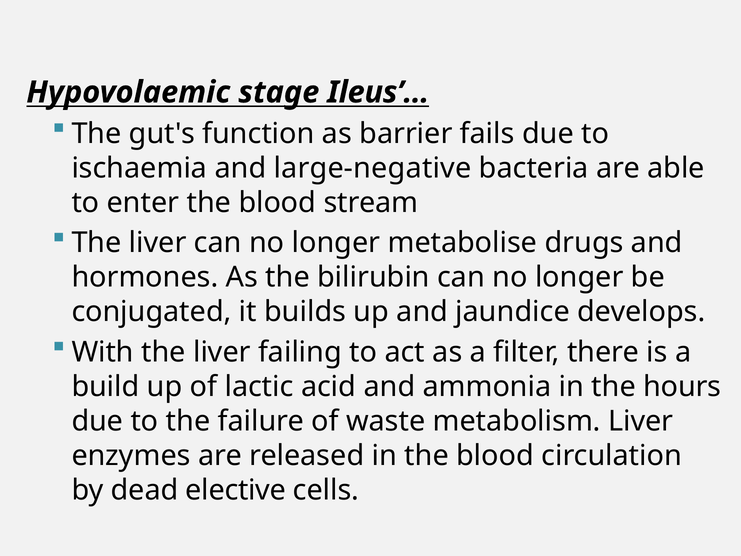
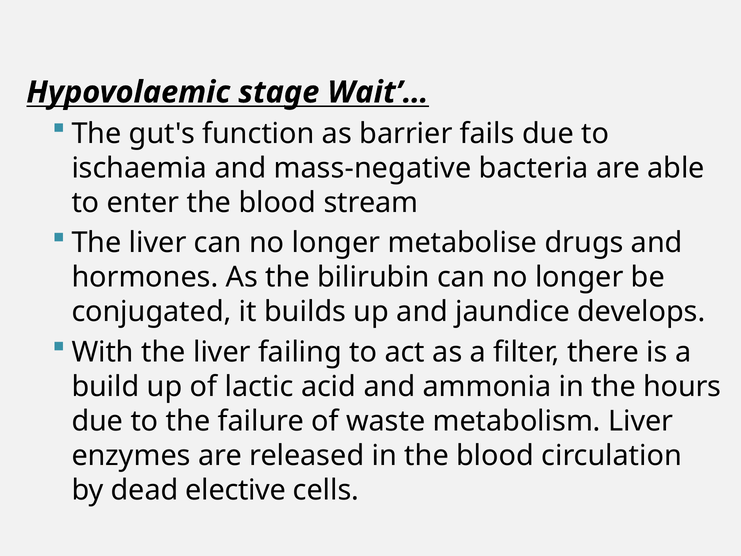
Ileus’…: Ileus’… -> Wait’… (378, 92)
large-negative: large-negative -> mass-negative (373, 168)
